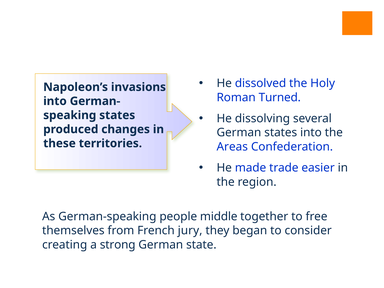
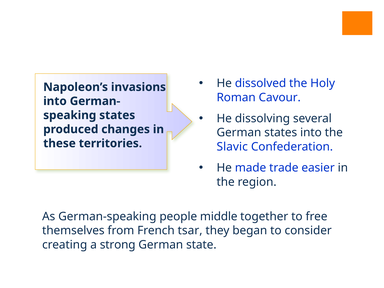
Turned: Turned -> Cavour (280, 97)
Areas: Areas -> Slavic (232, 147)
jury: jury -> tsar (190, 231)
